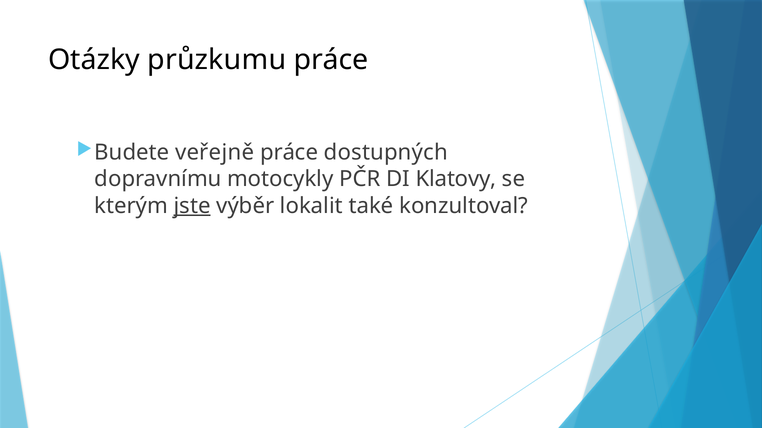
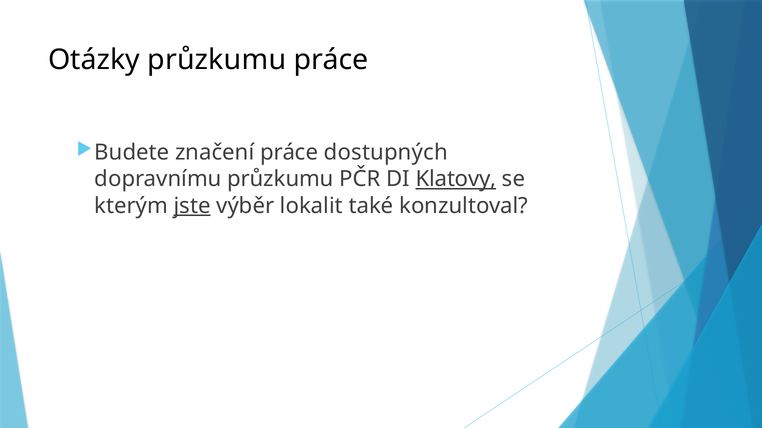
veřejně: veřejně -> značení (215, 153)
dopravnímu motocykly: motocykly -> průzkumu (280, 179)
Klatovy underline: none -> present (456, 179)
